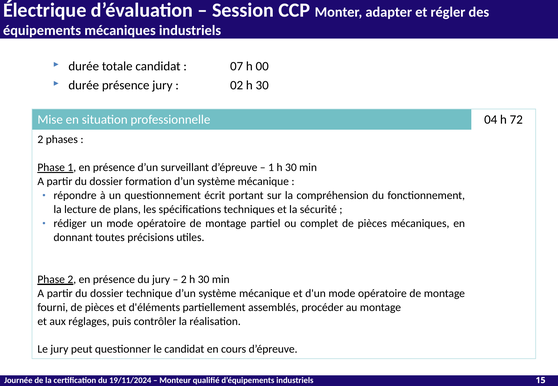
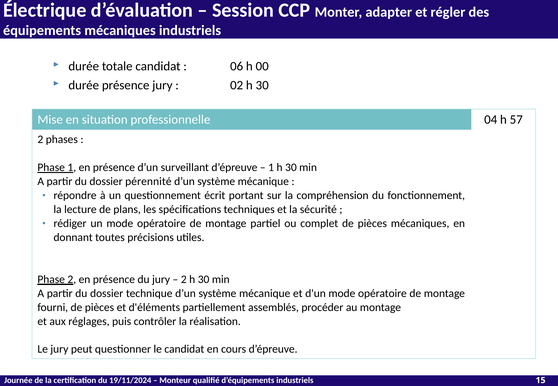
07: 07 -> 06 (237, 66)
72: 72 -> 57 (516, 120)
formation: formation -> pérennité (148, 182)
